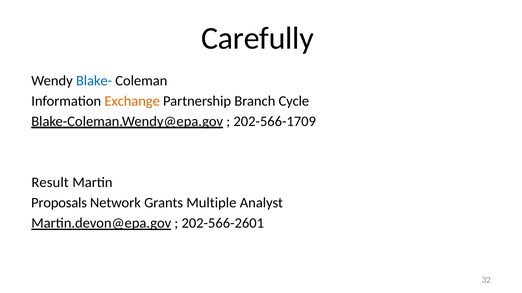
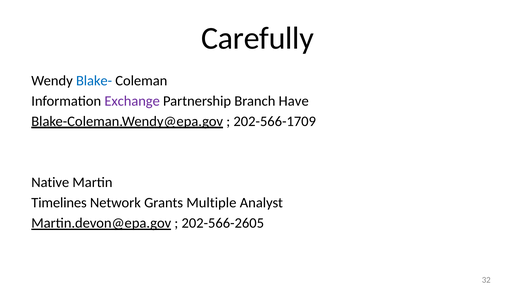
Exchange colour: orange -> purple (132, 101)
Cycle: Cycle -> Have (294, 101)
Result: Result -> Native (50, 183)
Proposals: Proposals -> Timelines (59, 203)
202-566-2601: 202-566-2601 -> 202-566-2605 (223, 223)
